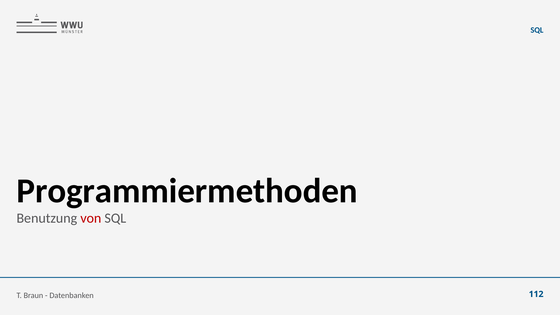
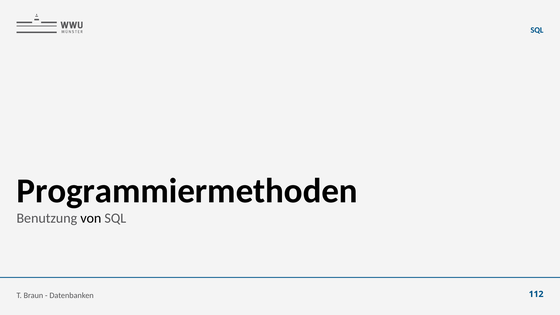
von colour: red -> black (91, 218)
